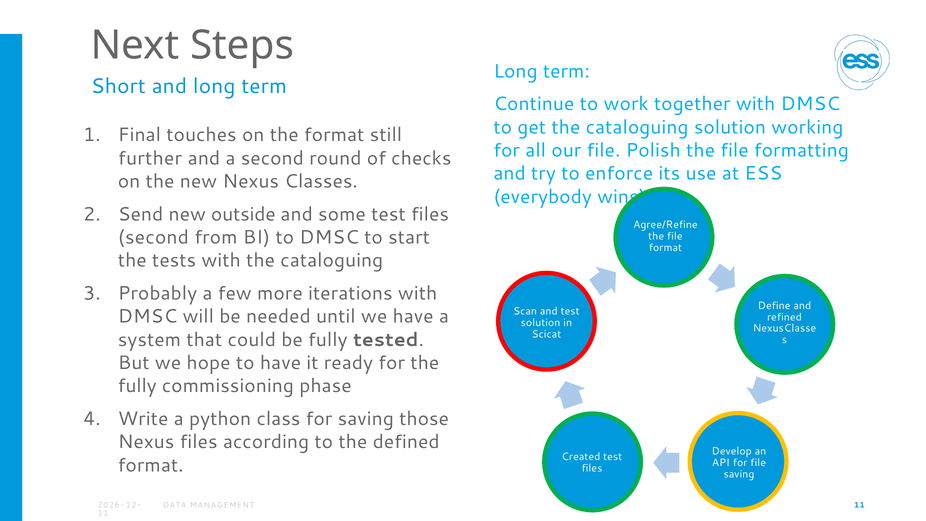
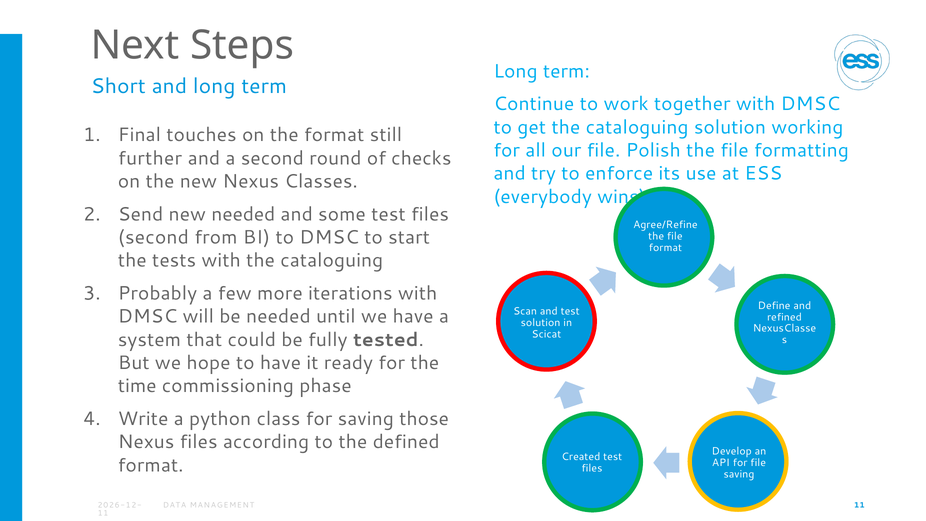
new outside: outside -> needed (243, 214)
fully: fully -> time (137, 386)
